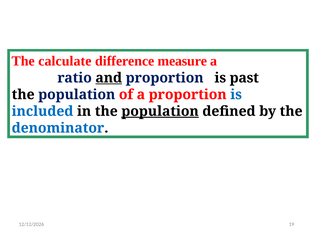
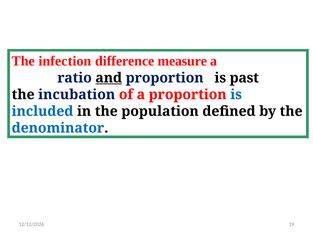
calculate: calculate -> infection (65, 61)
population: population -> incubation (77, 94)
population underline: present -> none (160, 111)
